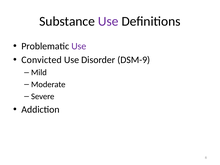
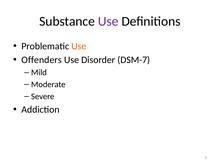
Use colour: purple -> orange (79, 46)
Convicted: Convicted -> Offenders (42, 60)
DSM-9: DSM-9 -> DSM-7 (134, 60)
